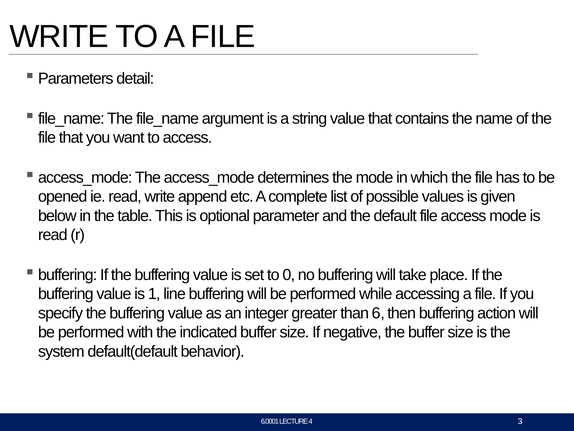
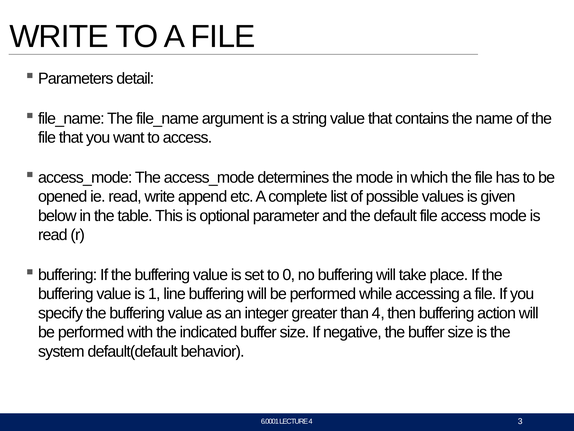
than 6: 6 -> 4 (378, 313)
